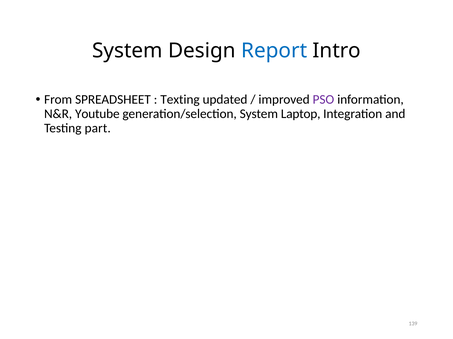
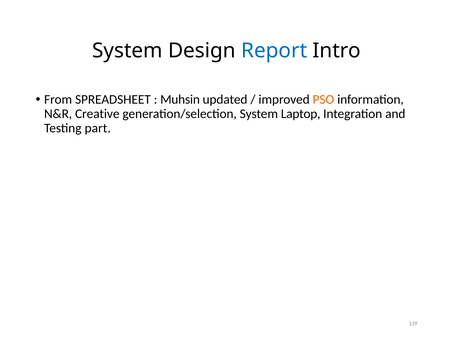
Texting: Texting -> Muhsin (180, 100)
PSO colour: purple -> orange (323, 100)
Youtube: Youtube -> Creative (97, 114)
